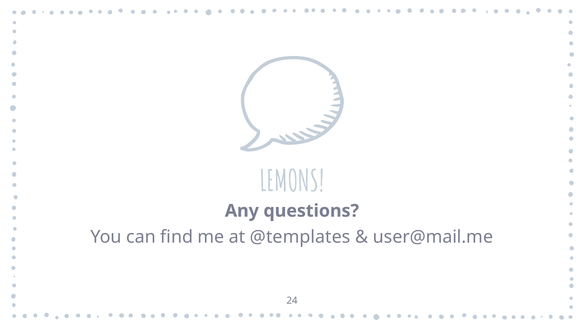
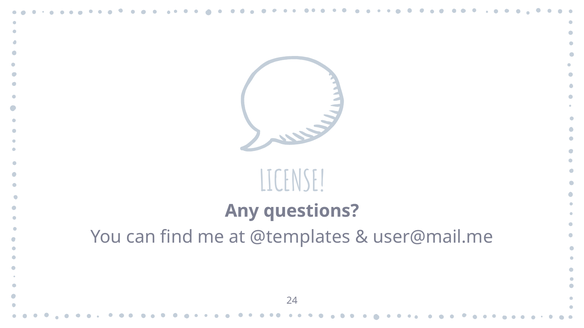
LEMONS: LEMONS -> LICENSE (292, 182)
